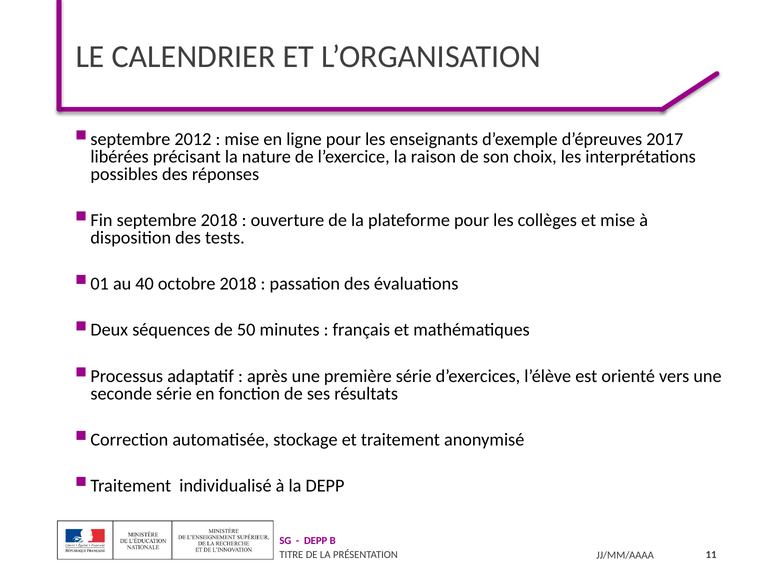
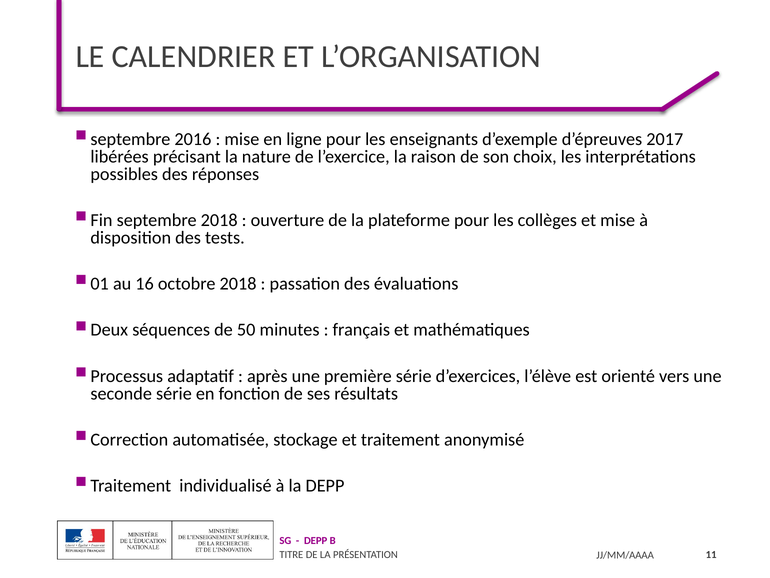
2012: 2012 -> 2016 (193, 139)
40: 40 -> 16 (145, 284)
